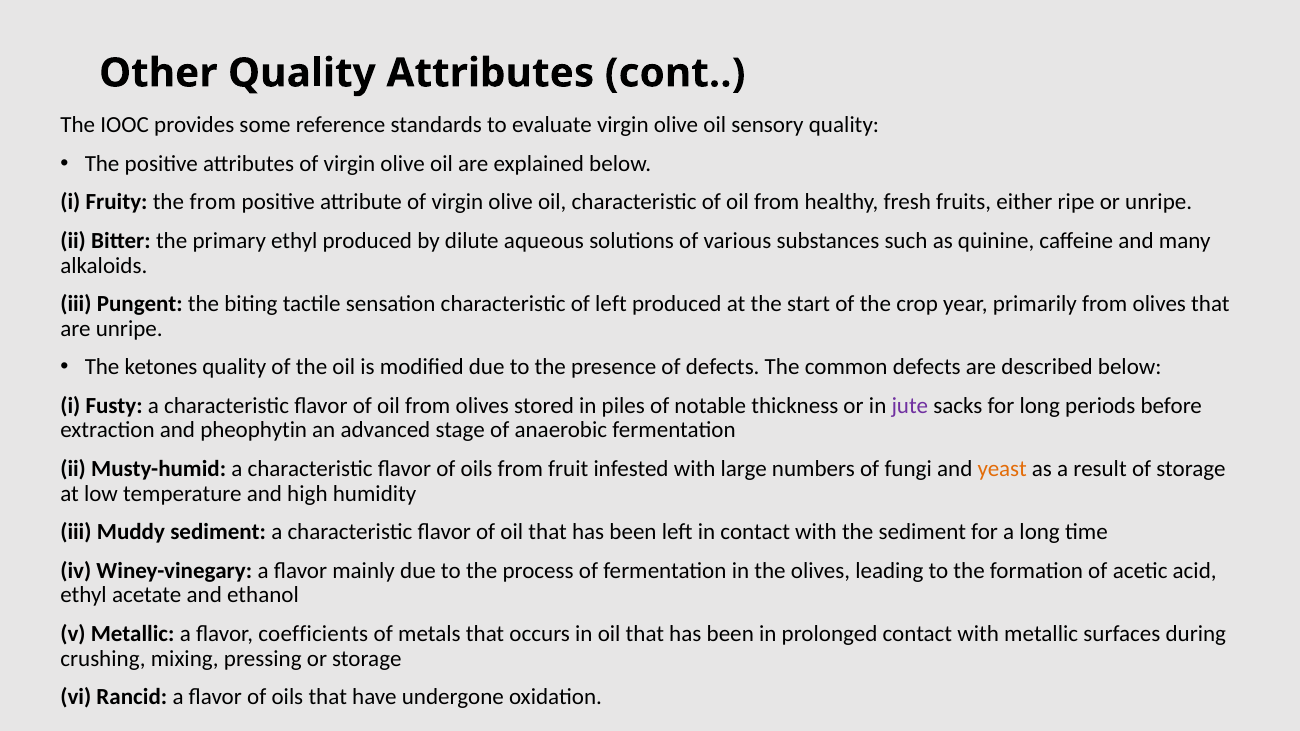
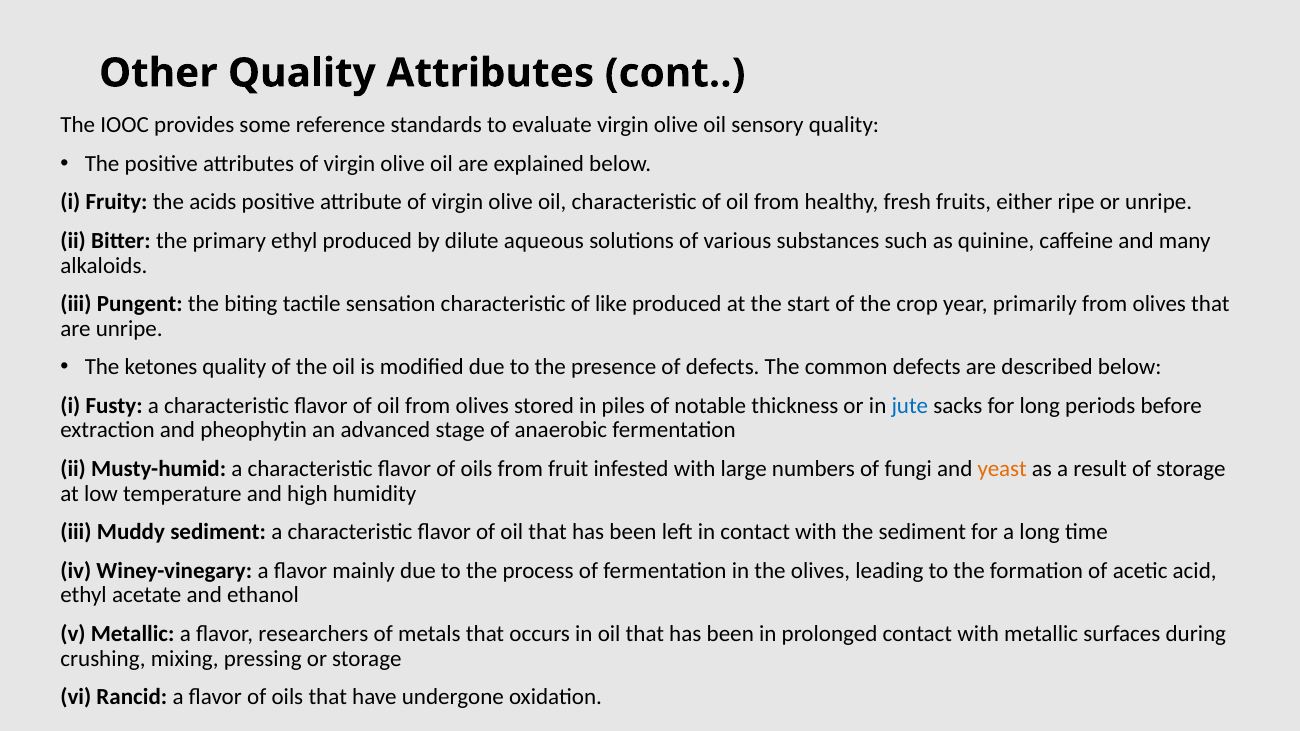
the from: from -> acids (213, 202)
of left: left -> like (611, 304)
jute colour: purple -> blue (910, 406)
coefficients: coefficients -> researchers (313, 634)
